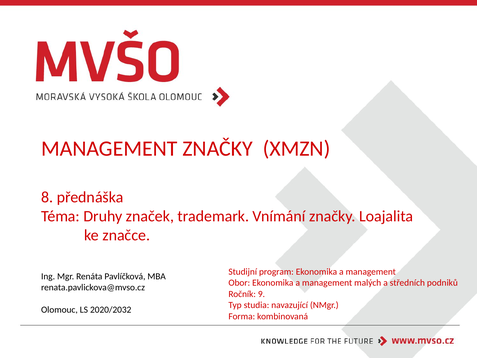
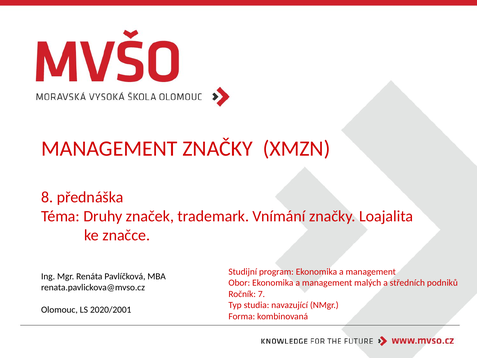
9: 9 -> 7 (261, 294)
2020/2032: 2020/2032 -> 2020/2001 (111, 310)
